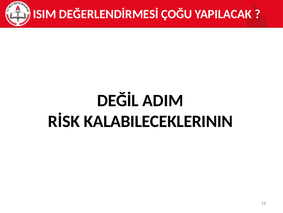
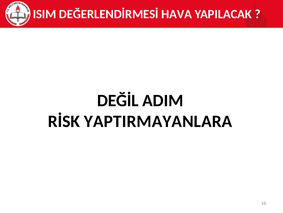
ÇOĞU: ÇOĞU -> HAVA (177, 14)
KALABILECEKLERININ: KALABILECEKLERININ -> YAPTIRMAYANLARA (158, 121)
